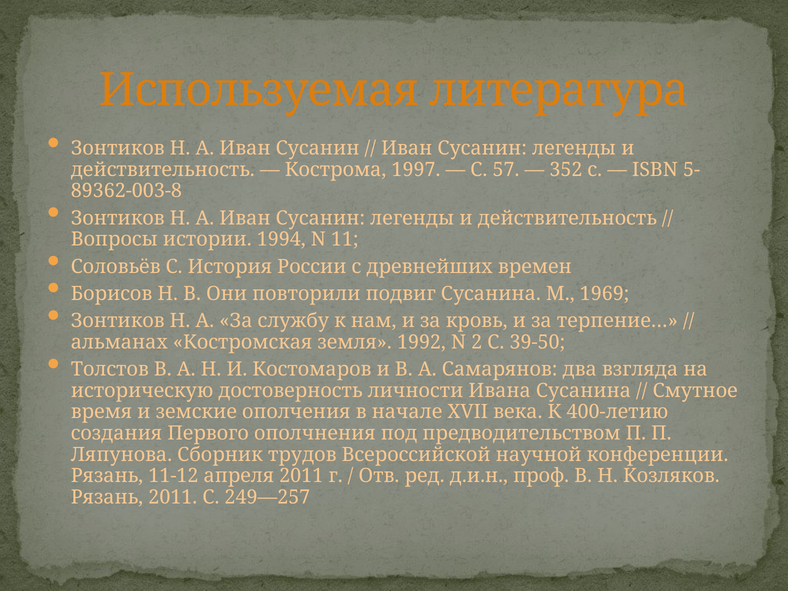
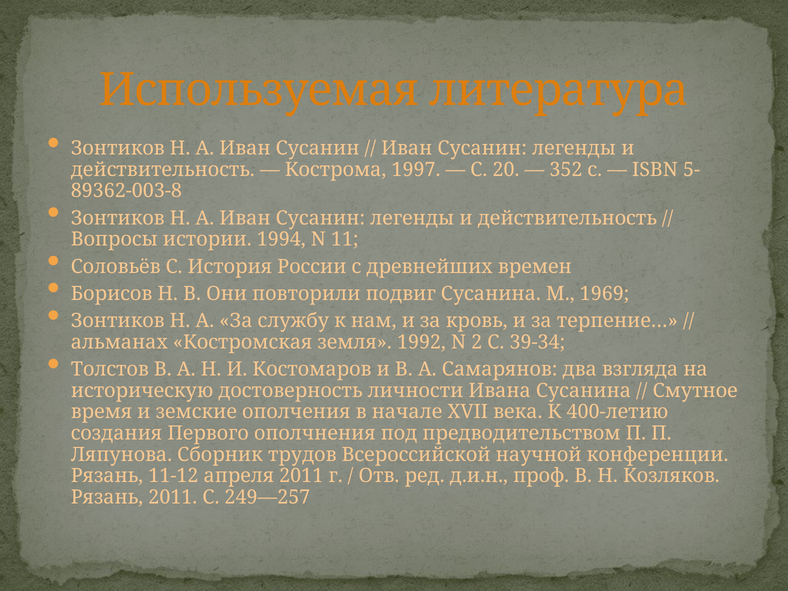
57: 57 -> 20 (506, 170)
39-50: 39-50 -> 39-34 (537, 342)
